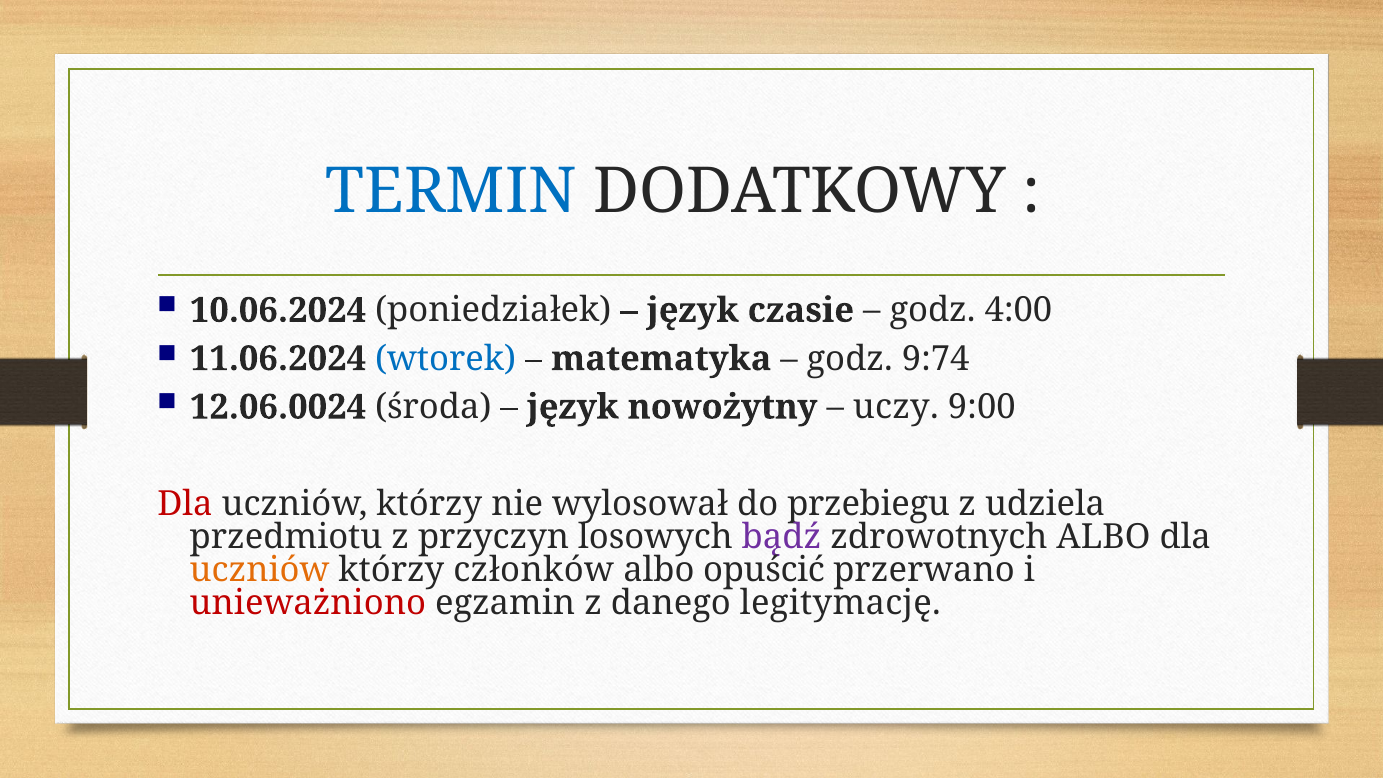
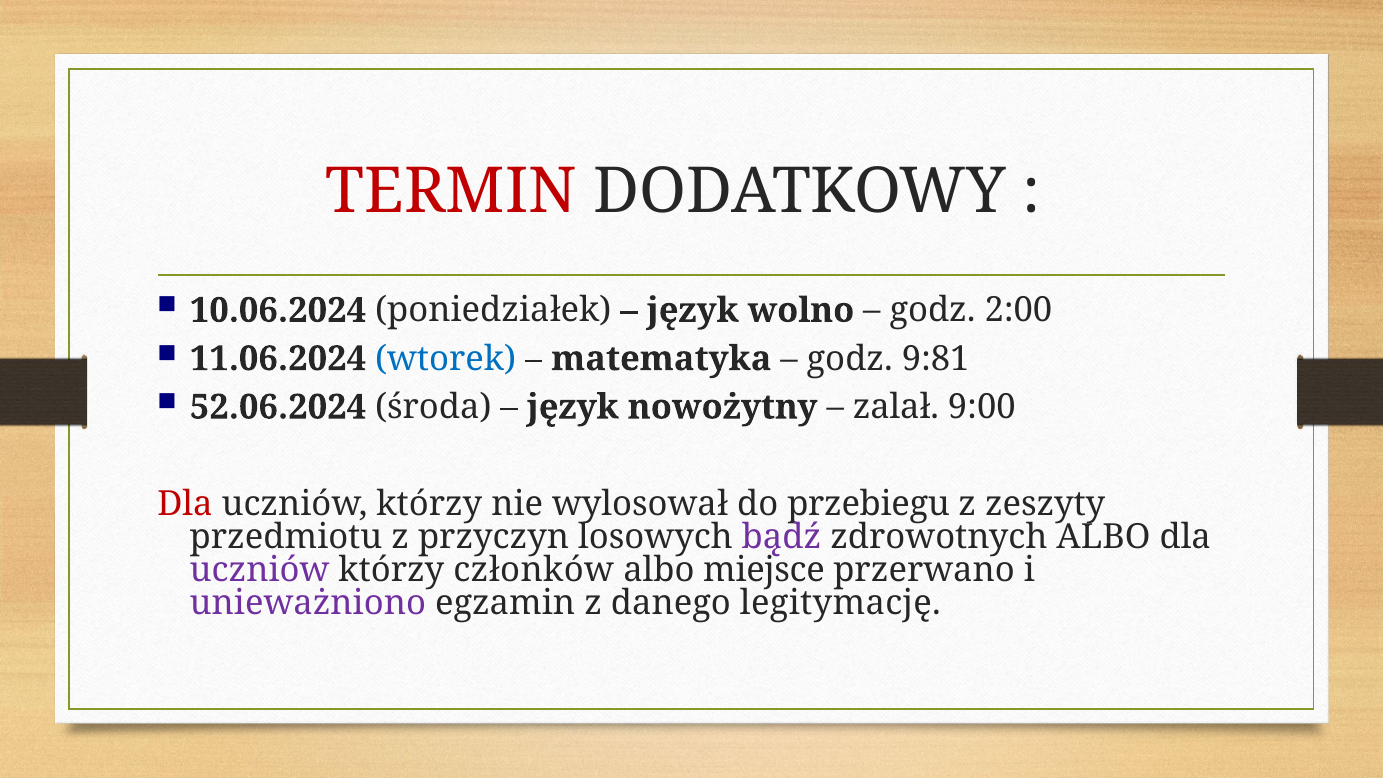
TERMIN colour: blue -> red (451, 191)
czasie: czasie -> wolno (801, 310)
4:00: 4:00 -> 2:00 (1018, 310)
9:74: 9:74 -> 9:81 (936, 359)
12.06.0024: 12.06.0024 -> 52.06.2024 (278, 407)
uczy: uczy -> zalał (896, 407)
udziela: udziela -> zeszyty (1045, 504)
uczniów colour: orange -> purple (260, 570)
opuścić: opuścić -> miejsce (764, 570)
unieważniono colour: red -> purple (308, 603)
